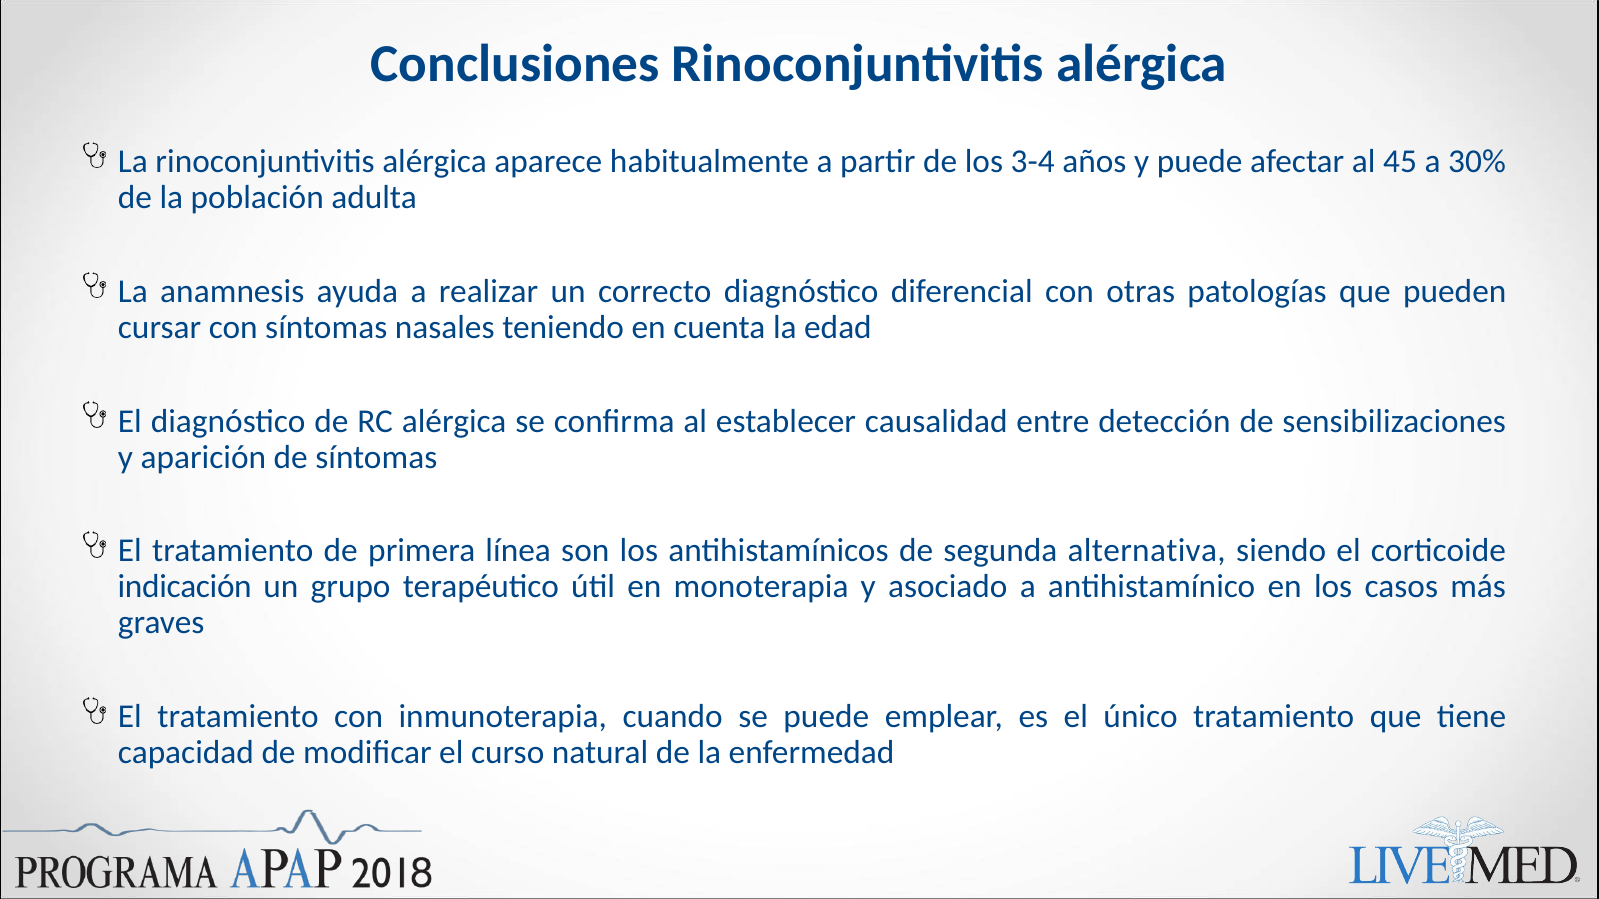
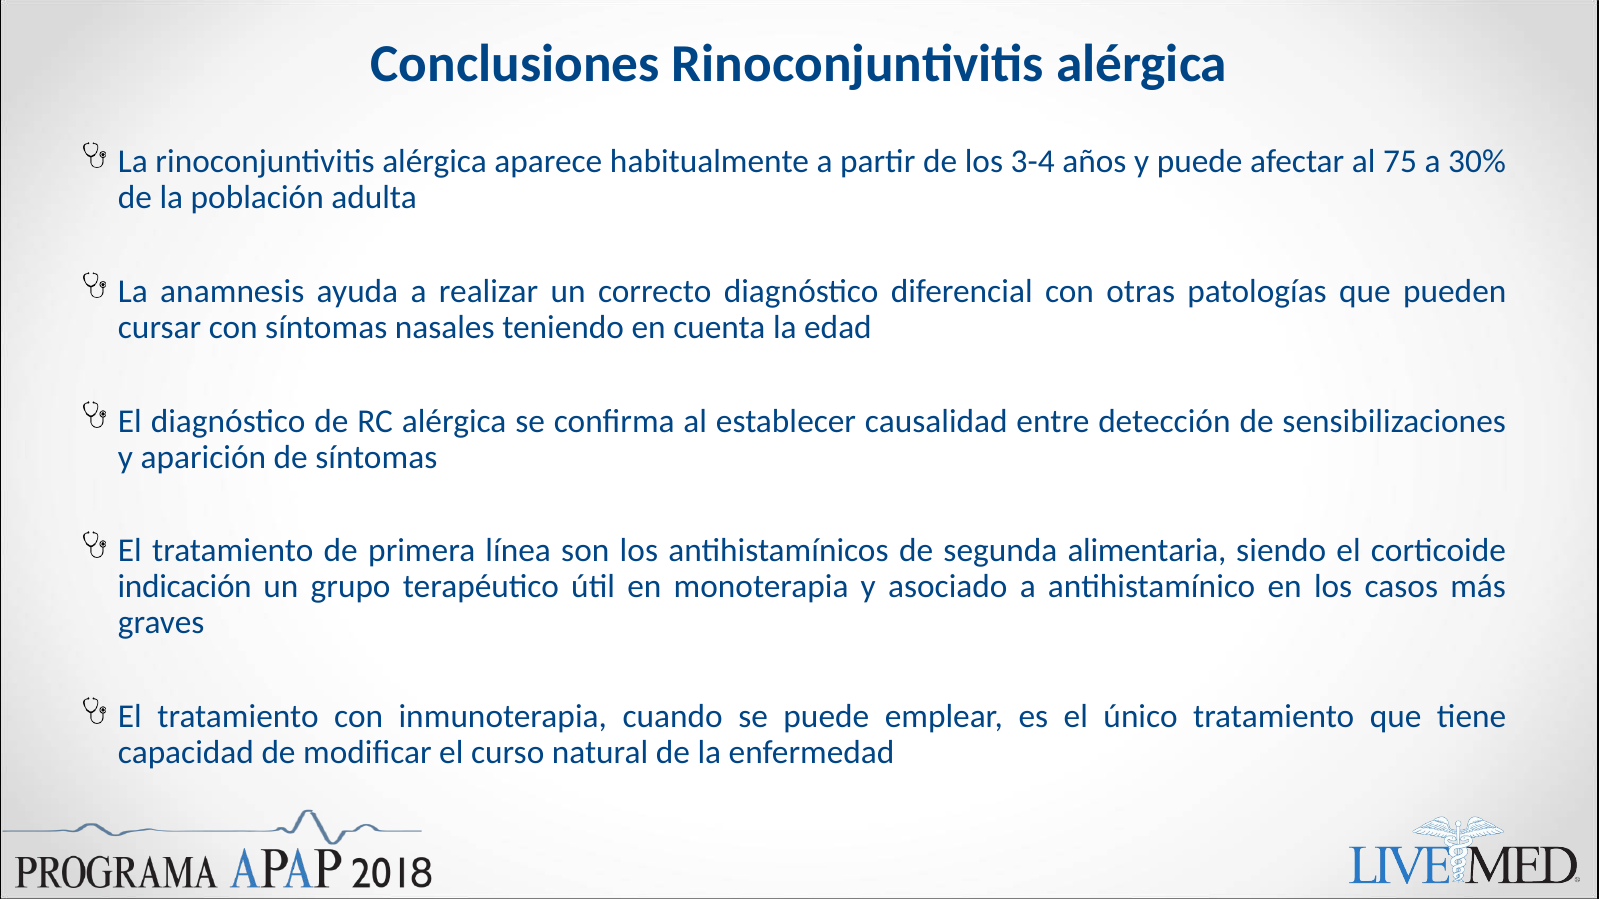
45: 45 -> 75 (1400, 162)
alternativa: alternativa -> alimentaria (1147, 551)
